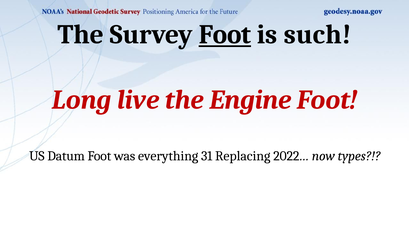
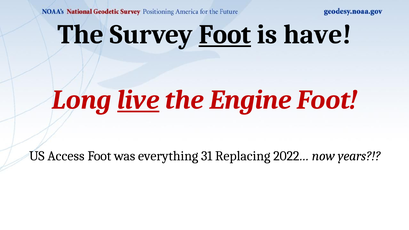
such: such -> have (318, 34)
live underline: none -> present (138, 100)
Datum: Datum -> Access (66, 156)
types: types -> years (359, 156)
